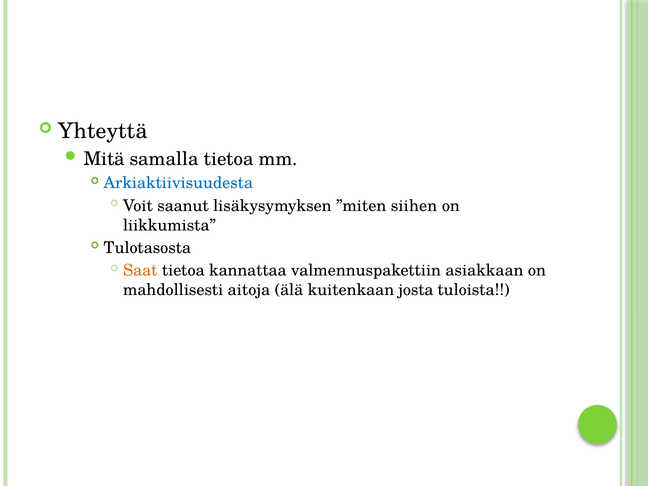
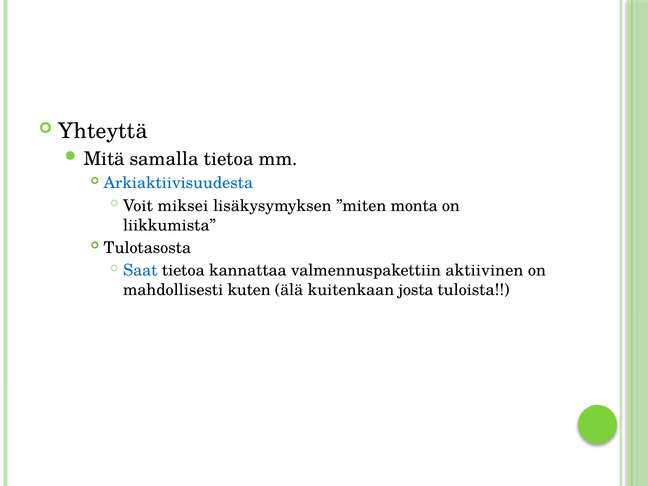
saanut: saanut -> miksei (183, 206)
siihen: siihen -> monta (414, 206)
Saat colour: orange -> blue (140, 271)
asiakkaan: asiakkaan -> aktiivinen (484, 271)
aitoja: aitoja -> kuten (249, 290)
